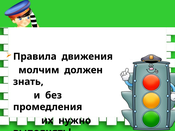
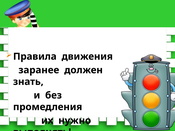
молчим: молчим -> заранее (39, 70)
